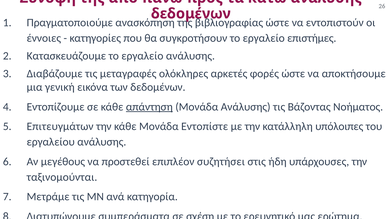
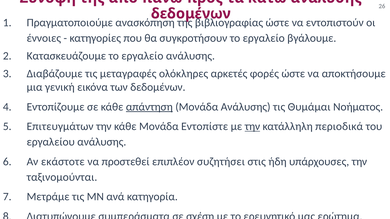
επιστήμες: επιστήμες -> βγάλουμε (312, 38)
Βάζοντας: Βάζοντας -> Θυμάμαι (309, 107)
την underline: none -> present (252, 127)
υπόλοιπες: υπόλοιπες -> περιοδικά (339, 127)
μεγέθους: μεγέθους -> εκάστοτε (63, 162)
